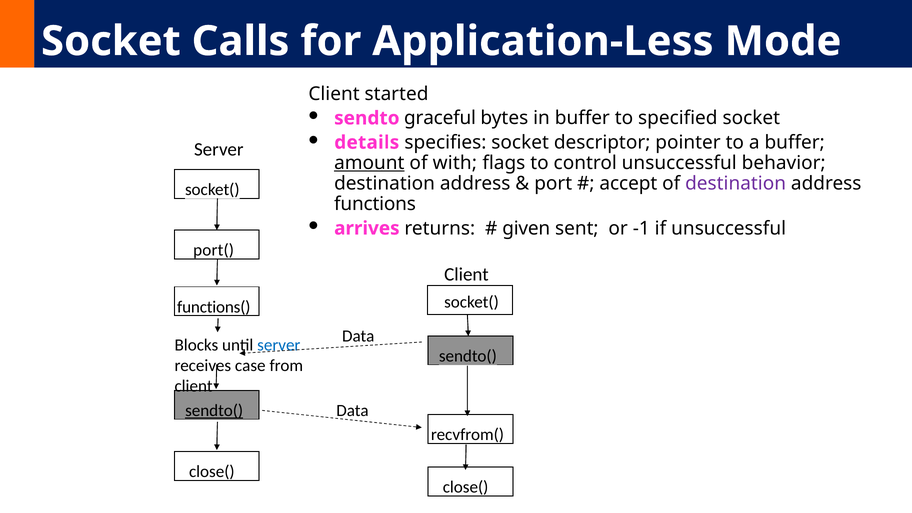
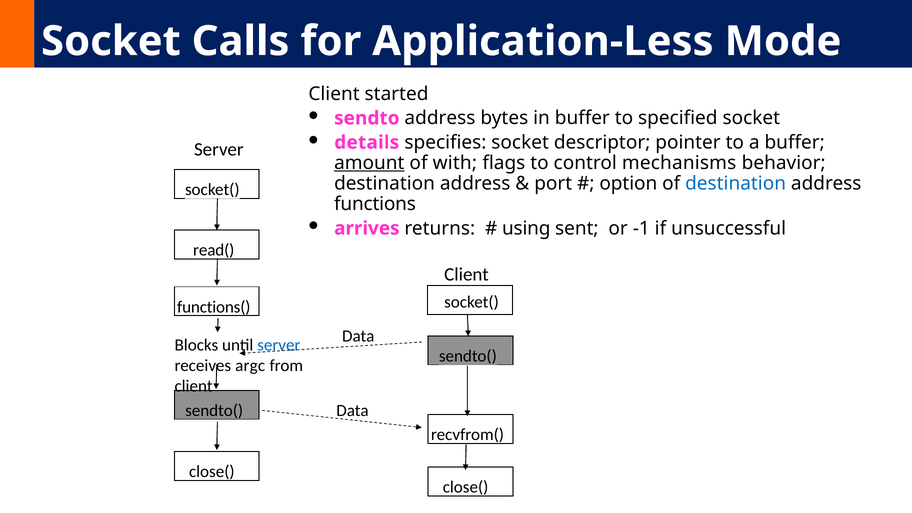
sendto graceful: graceful -> address (440, 118)
control unsuccessful: unsuccessful -> mechanisms (679, 163)
accept: accept -> option (628, 183)
destination colour: purple -> blue (736, 183)
given: given -> using (526, 228)
port(: port( -> read( (214, 250)
case: case -> argc (250, 366)
sendto( underline: present -> none (214, 410)
